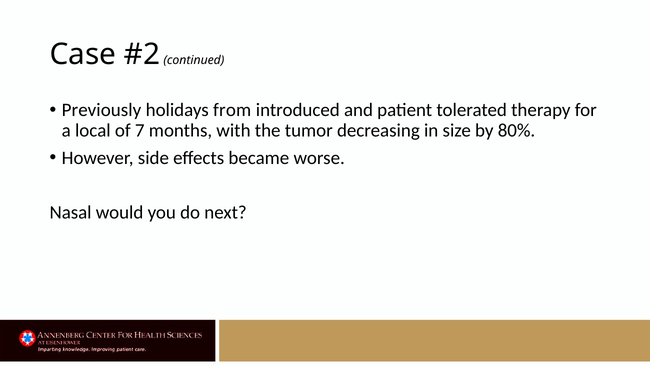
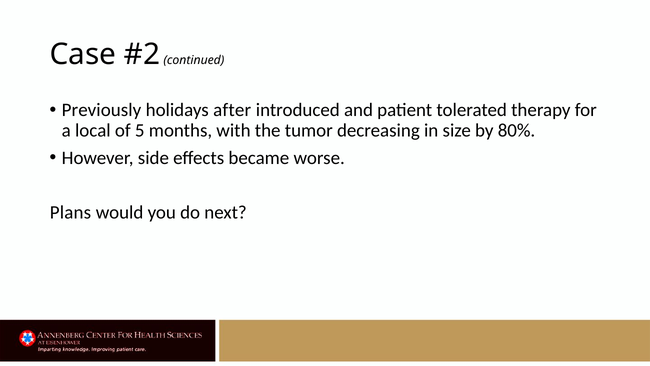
from: from -> after (232, 110)
7: 7 -> 5 (140, 130)
Nasal: Nasal -> Plans (70, 212)
